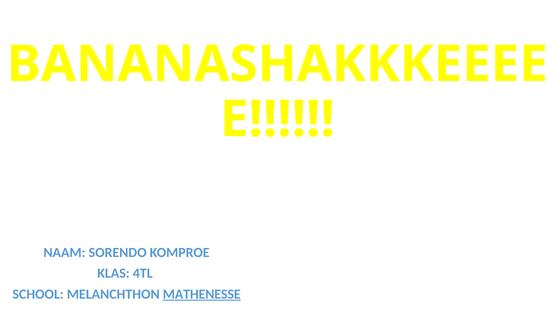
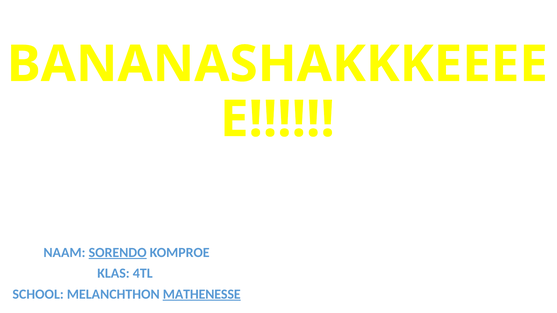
SORENDO underline: none -> present (118, 253)
